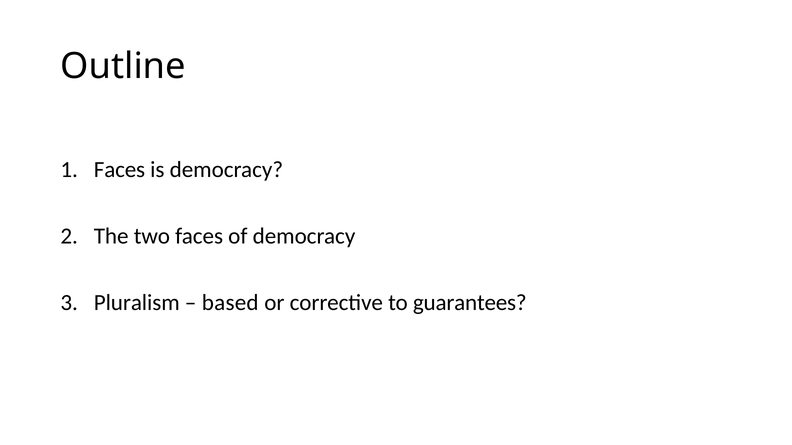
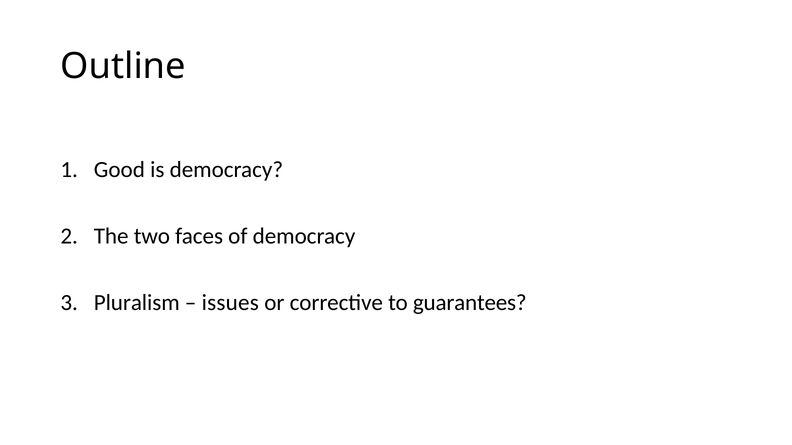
Faces: Faces -> Good (119, 170)
based: based -> issues (230, 303)
